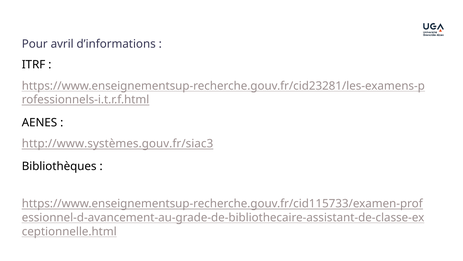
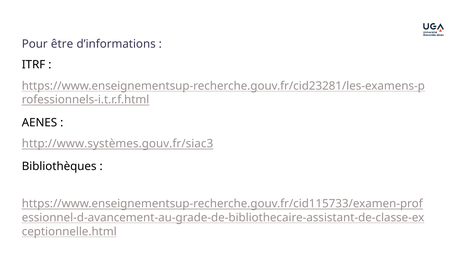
avril: avril -> être (62, 44)
